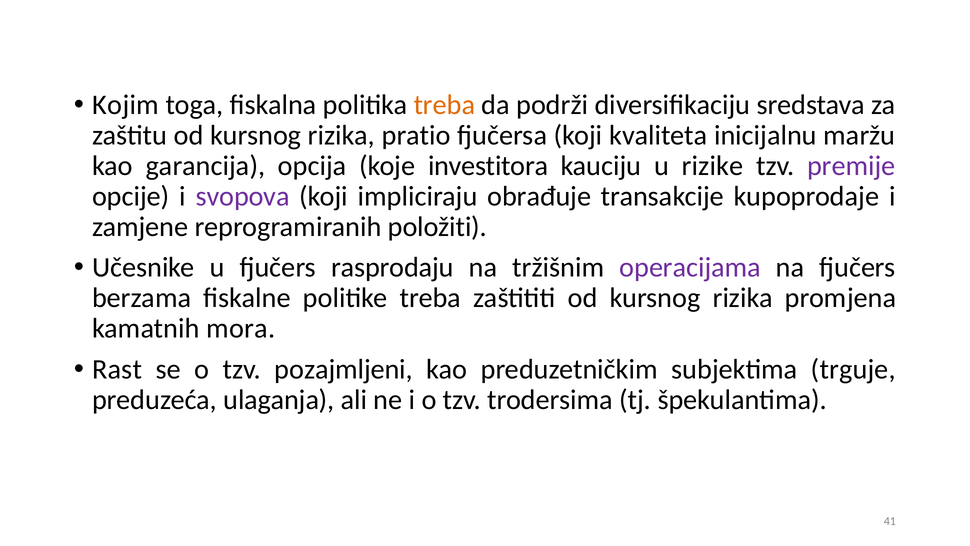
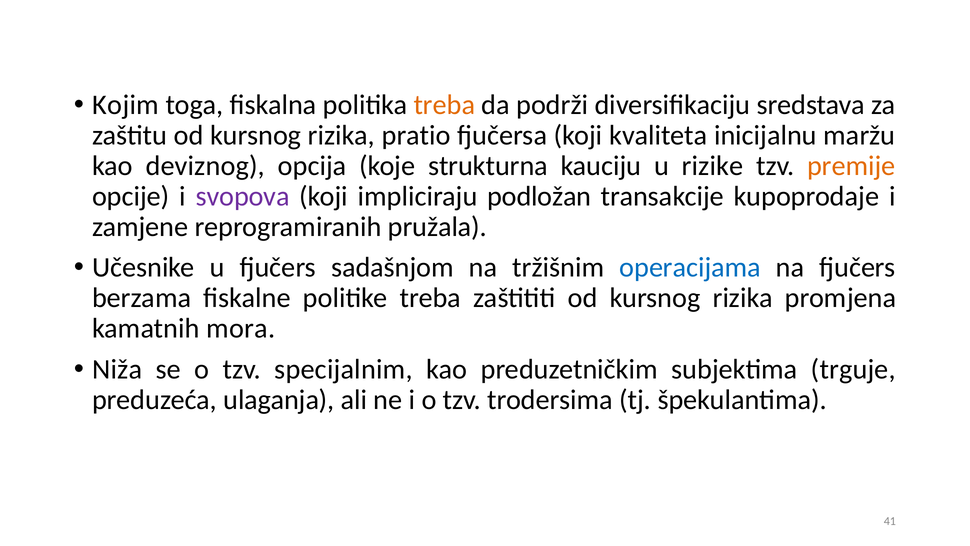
garancija: garancija -> deviznog (205, 166)
investitora: investitora -> strukturna (488, 166)
premije colour: purple -> orange (851, 166)
obrađuje: obrađuje -> podložan (539, 196)
položiti: položiti -> pružala (437, 227)
rasprodaju: rasprodaju -> sadašnjom (392, 267)
operacijama colour: purple -> blue (690, 267)
Rast: Rast -> Niža (117, 369)
pozajmljeni: pozajmljeni -> specijalnim (344, 369)
